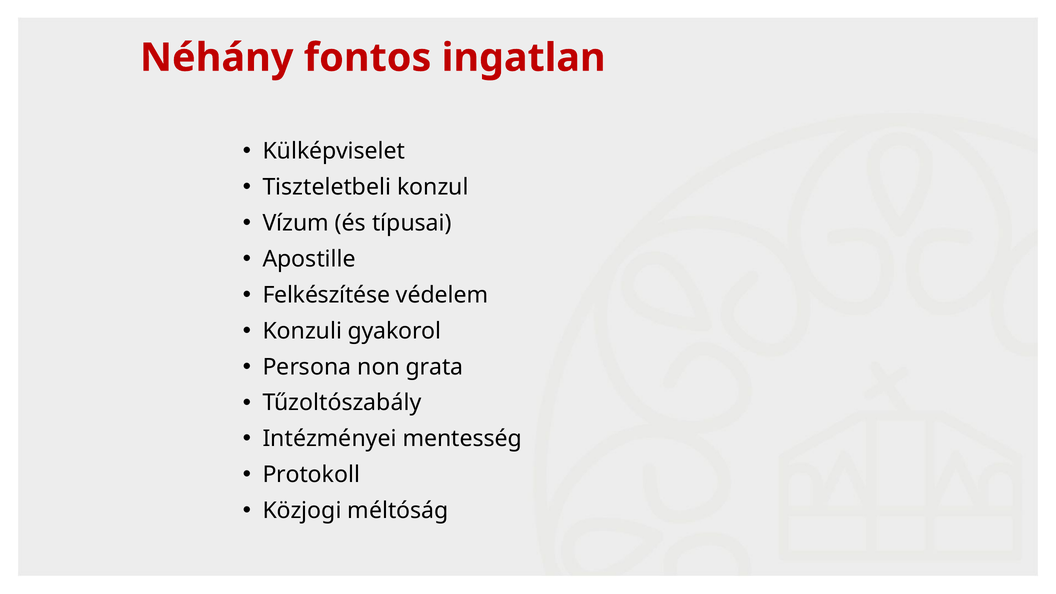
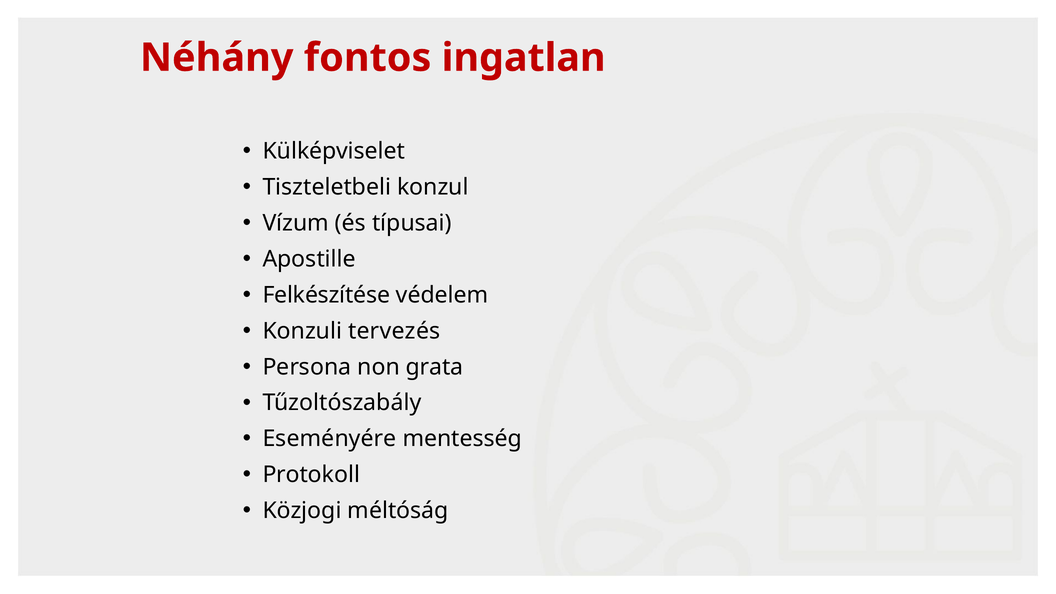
gyakorol: gyakorol -> tervezés (394, 331)
Intézményei: Intézményei -> Eseményére (330, 439)
